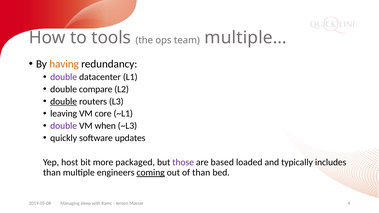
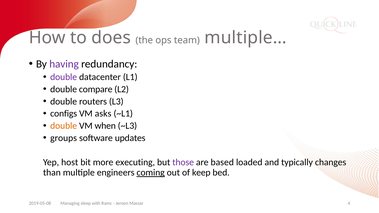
tools: tools -> does (111, 38)
having colour: orange -> purple (64, 64)
double underline: present -> none (64, 102)
leaving: leaving -> configs (64, 114)
core: core -> asks (103, 114)
double colour: purple -> orange (64, 126)
quickly: quickly -> groups (64, 138)
packaged: packaged -> executing (135, 163)
includes: includes -> changes (331, 163)
of than: than -> keep (201, 173)
